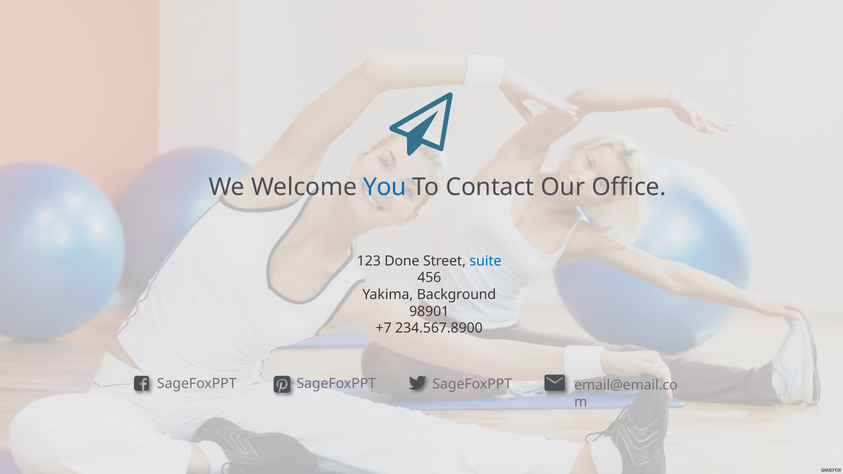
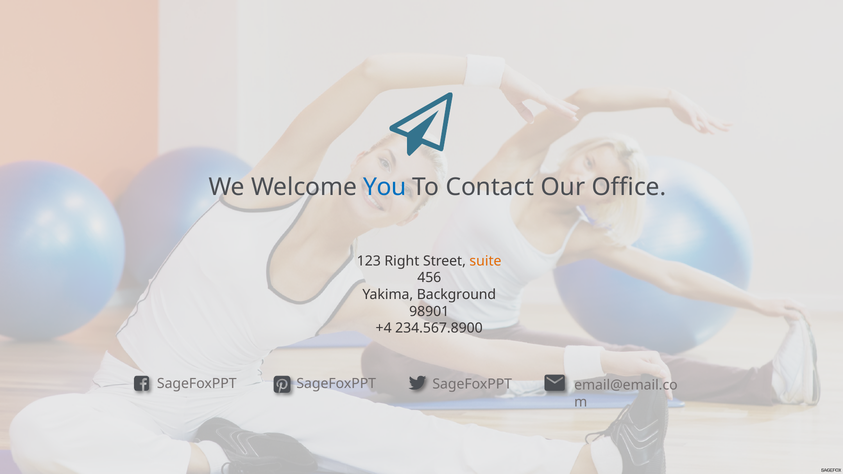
Done: Done -> Right (402, 261)
suite colour: blue -> orange (485, 261)
+7: +7 -> +4 (384, 328)
